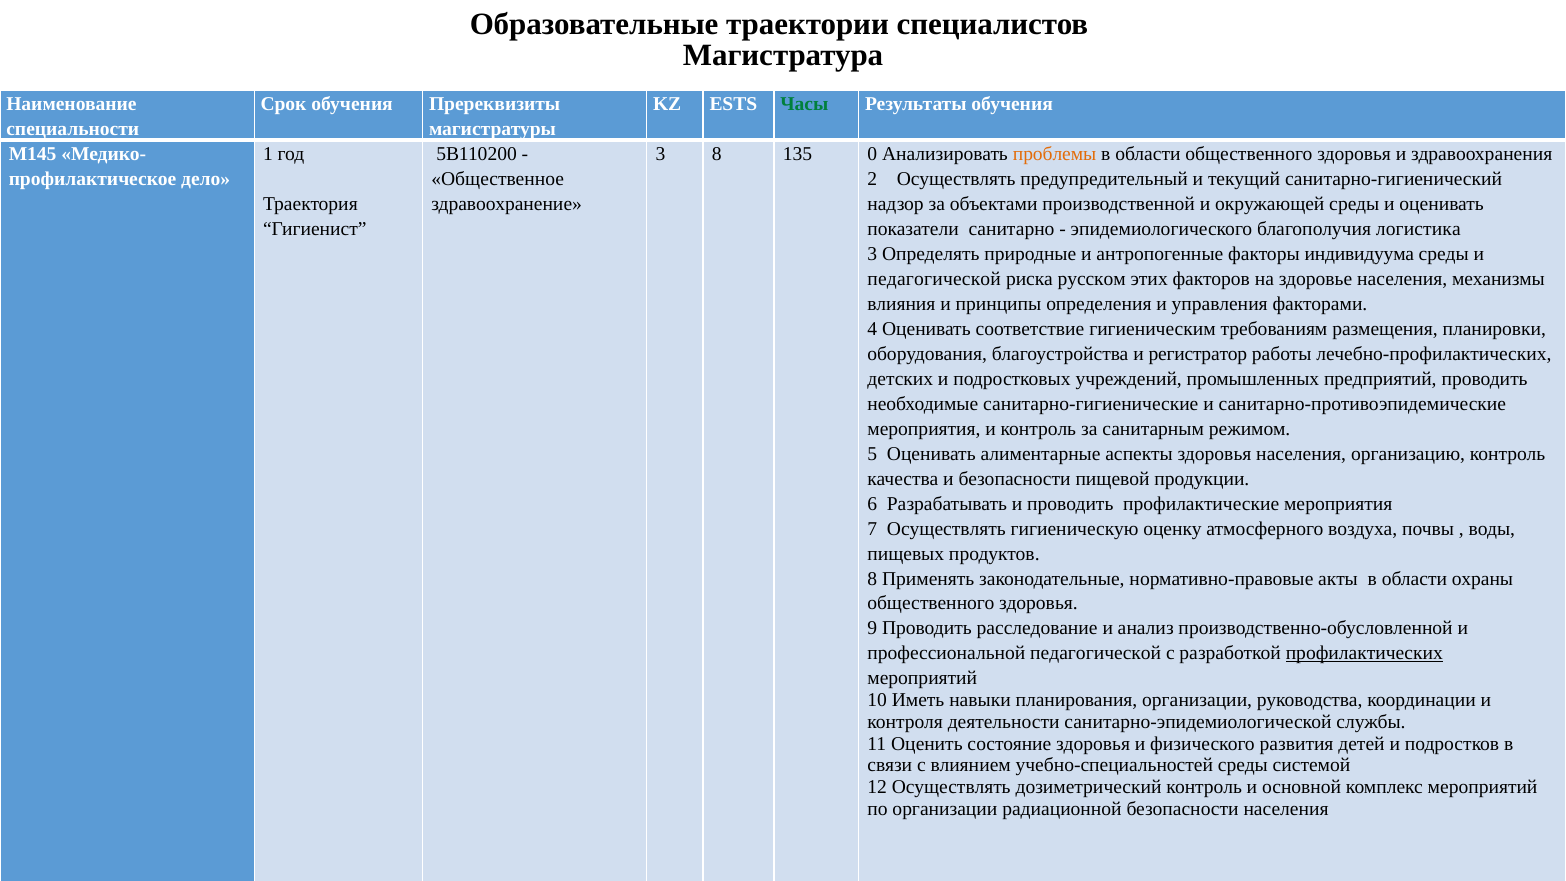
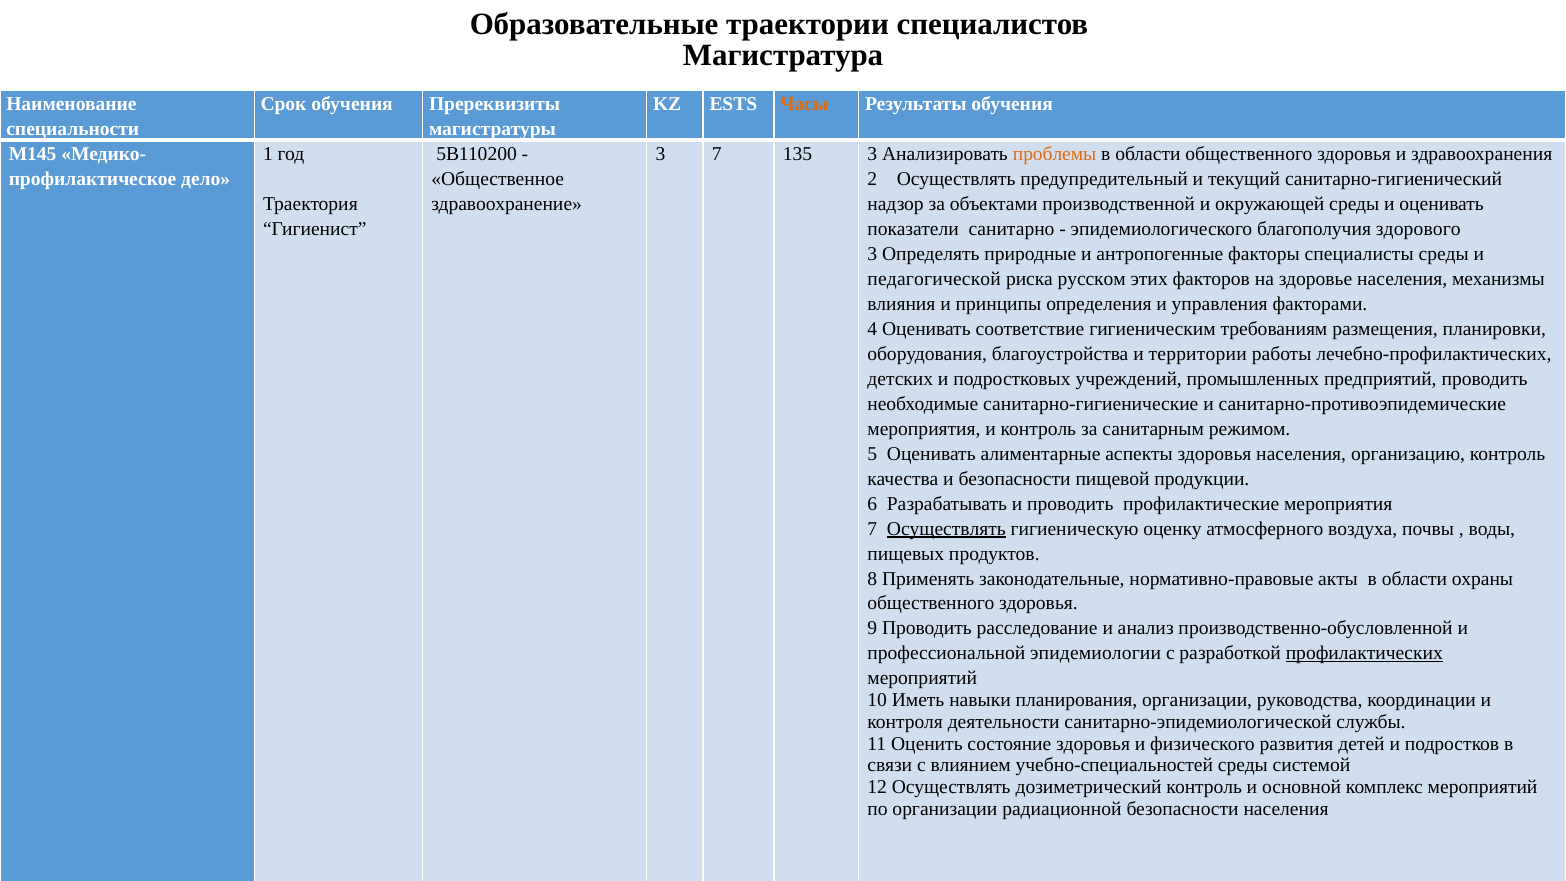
Часы colour: green -> orange (804, 104)
3 8: 8 -> 7 (717, 154)
135 0: 0 -> 3 (872, 154)
логистика: логистика -> здорового (1418, 229)
индивидуума: индивидуума -> специалисты (1359, 254)
регистратор: регистратор -> территории (1198, 354)
Осуществлять underline: none -> present (946, 529)
профессиональной педагогической: педагогической -> эпидемиологии (1096, 653)
